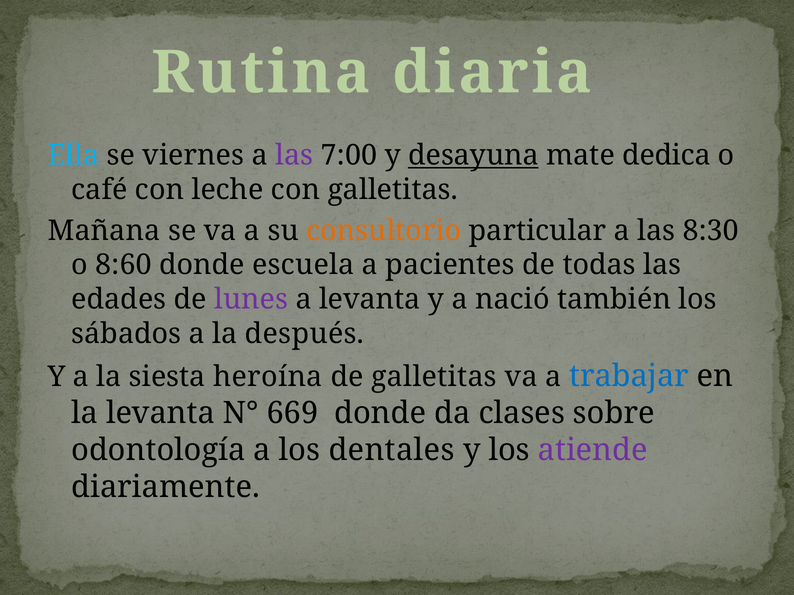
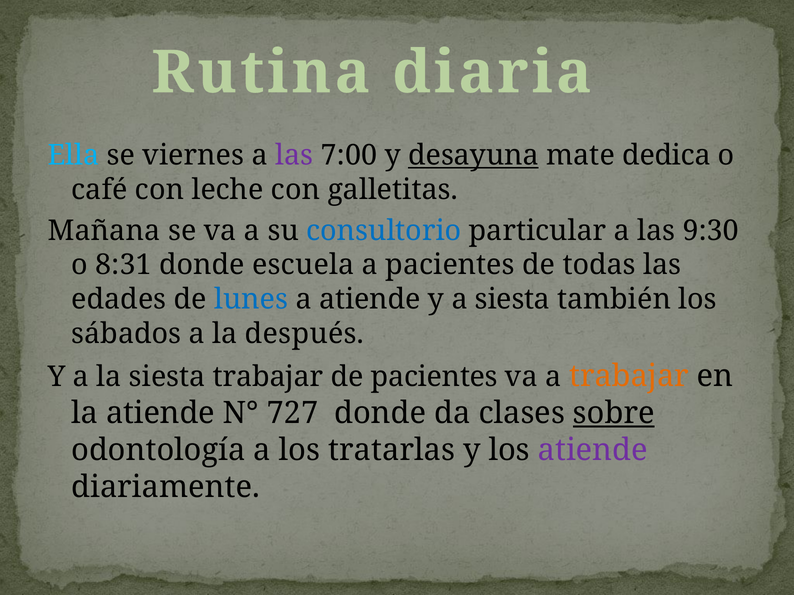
consultorio colour: orange -> blue (384, 231)
8:30: 8:30 -> 9:30 (711, 231)
8:60: 8:60 -> 8:31 (123, 265)
lunes colour: purple -> blue (251, 300)
a levanta: levanta -> atiende (370, 300)
a nació: nació -> siesta (513, 300)
siesta heroína: heroína -> trabajar (268, 377)
de galletitas: galletitas -> pacientes (434, 377)
trabajar colour: blue -> orange (629, 376)
la levanta: levanta -> atiende (161, 414)
669: 669 -> 727 (292, 414)
sobre underline: none -> present (614, 414)
dentales: dentales -> tratarlas (392, 451)
